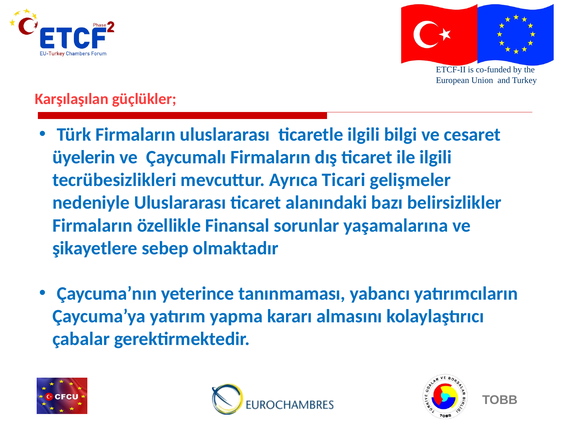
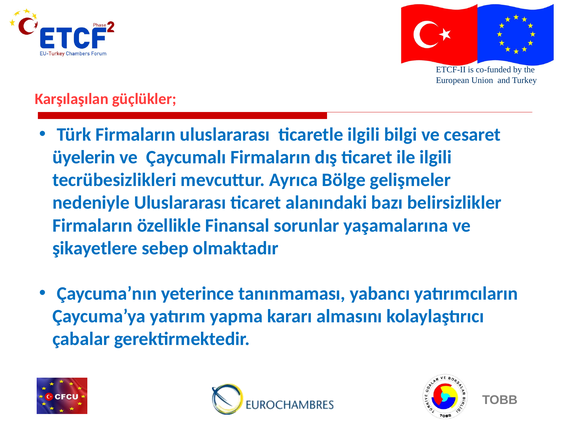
Ticari: Ticari -> Bölge (344, 180)
